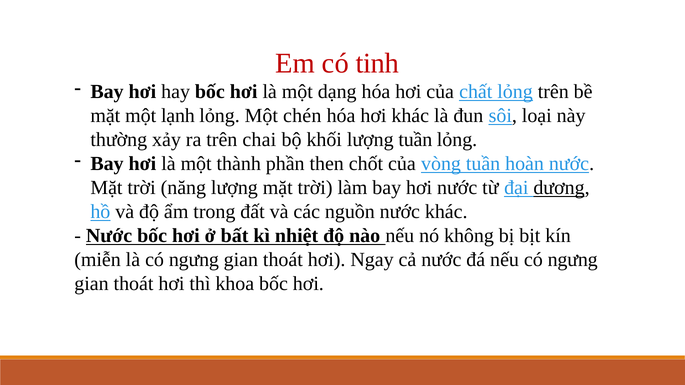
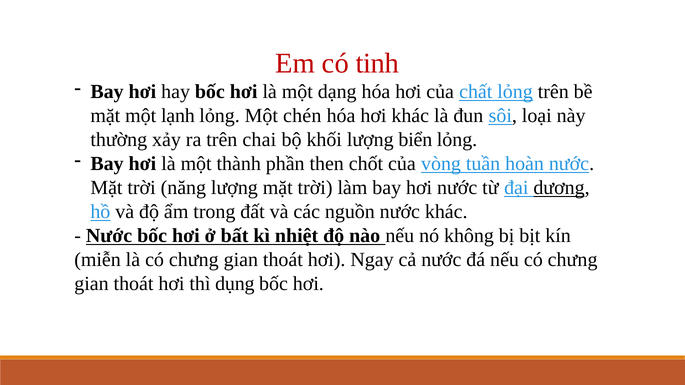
lượng tuần: tuần -> biển (415, 140)
là có ngưng: ngưng -> chưng (194, 260)
nếu có ngưng: ngưng -> chưng (573, 260)
khoa: khoa -> dụng (235, 284)
